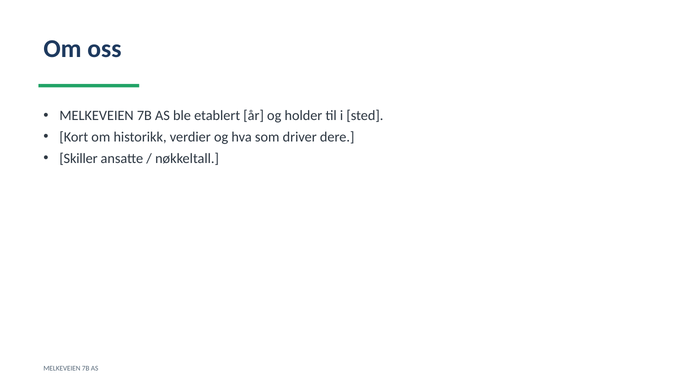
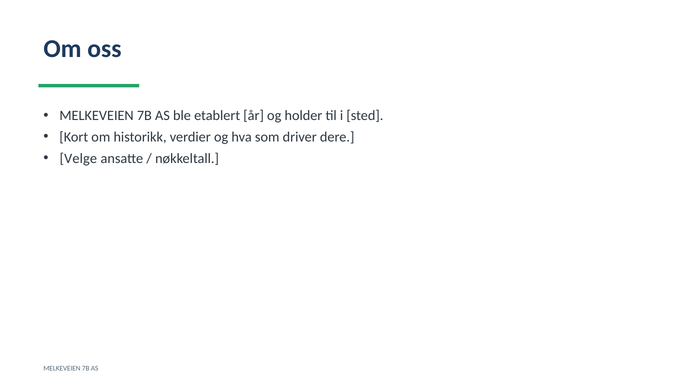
Skiller: Skiller -> Velge (78, 158)
